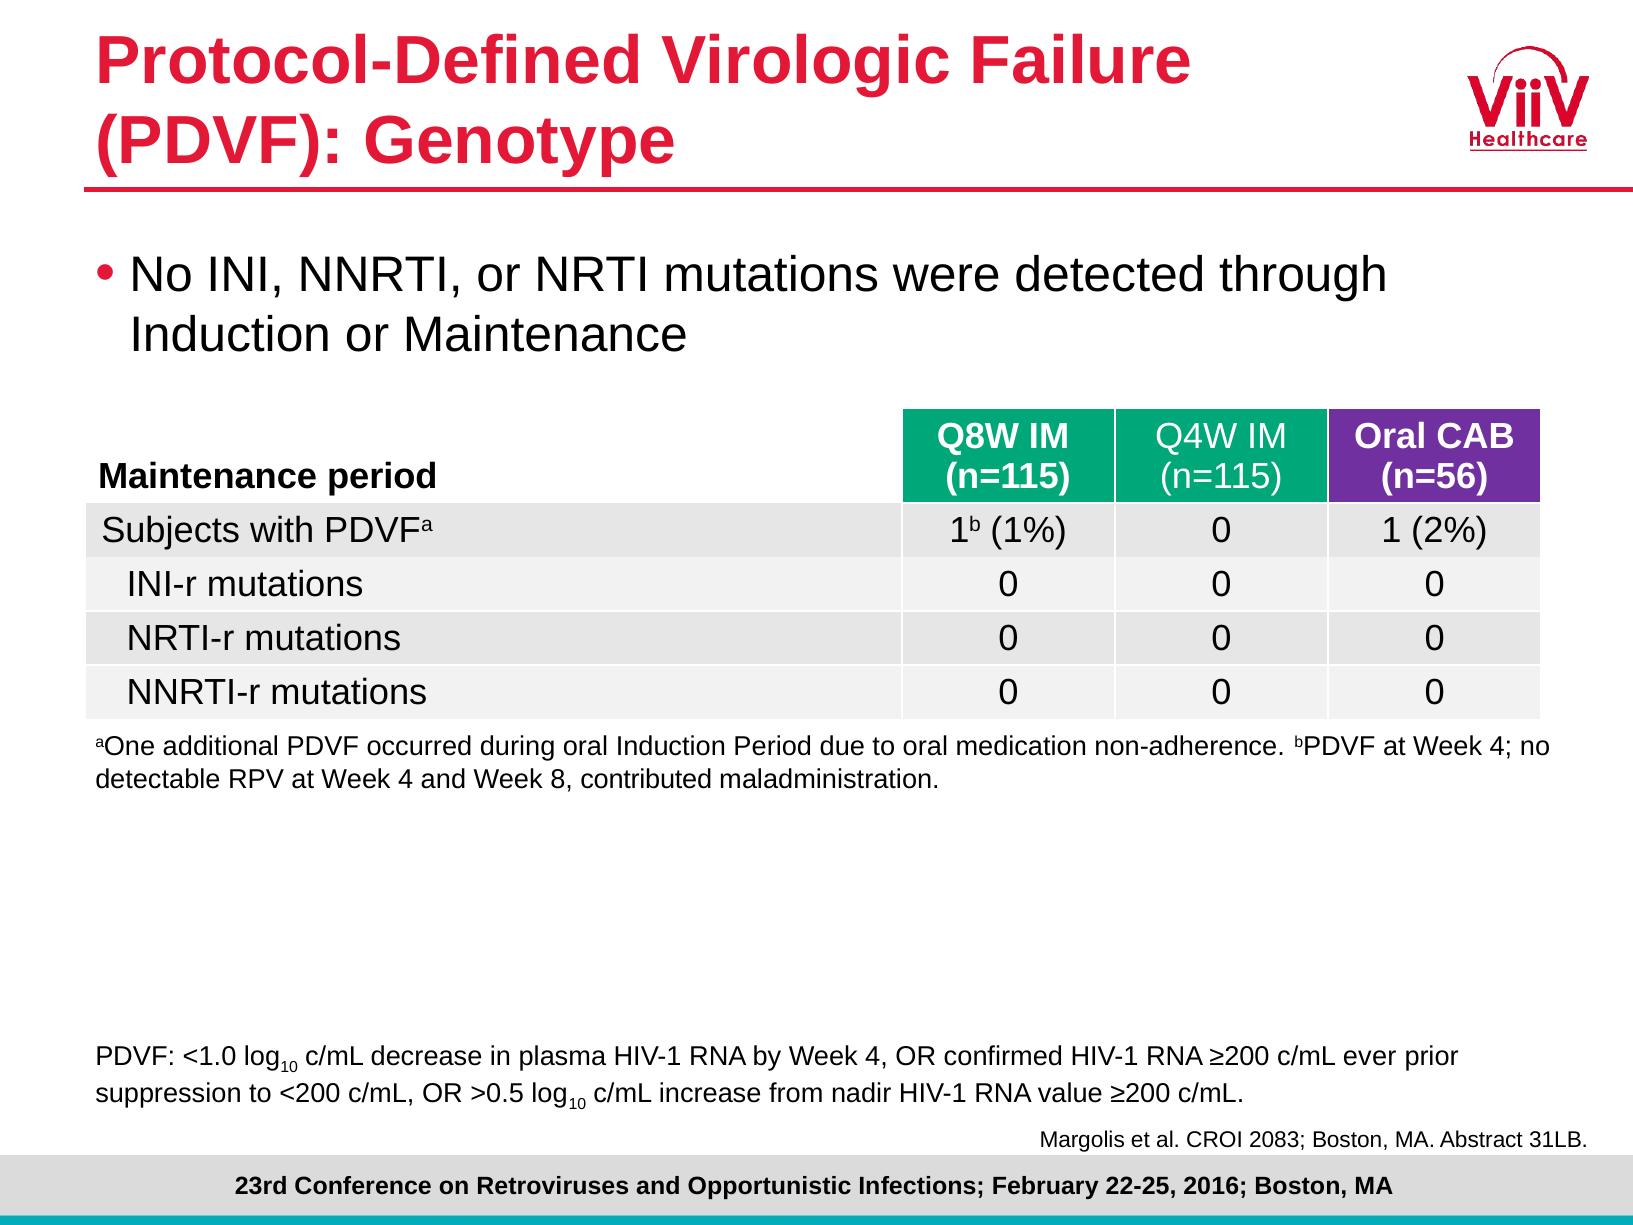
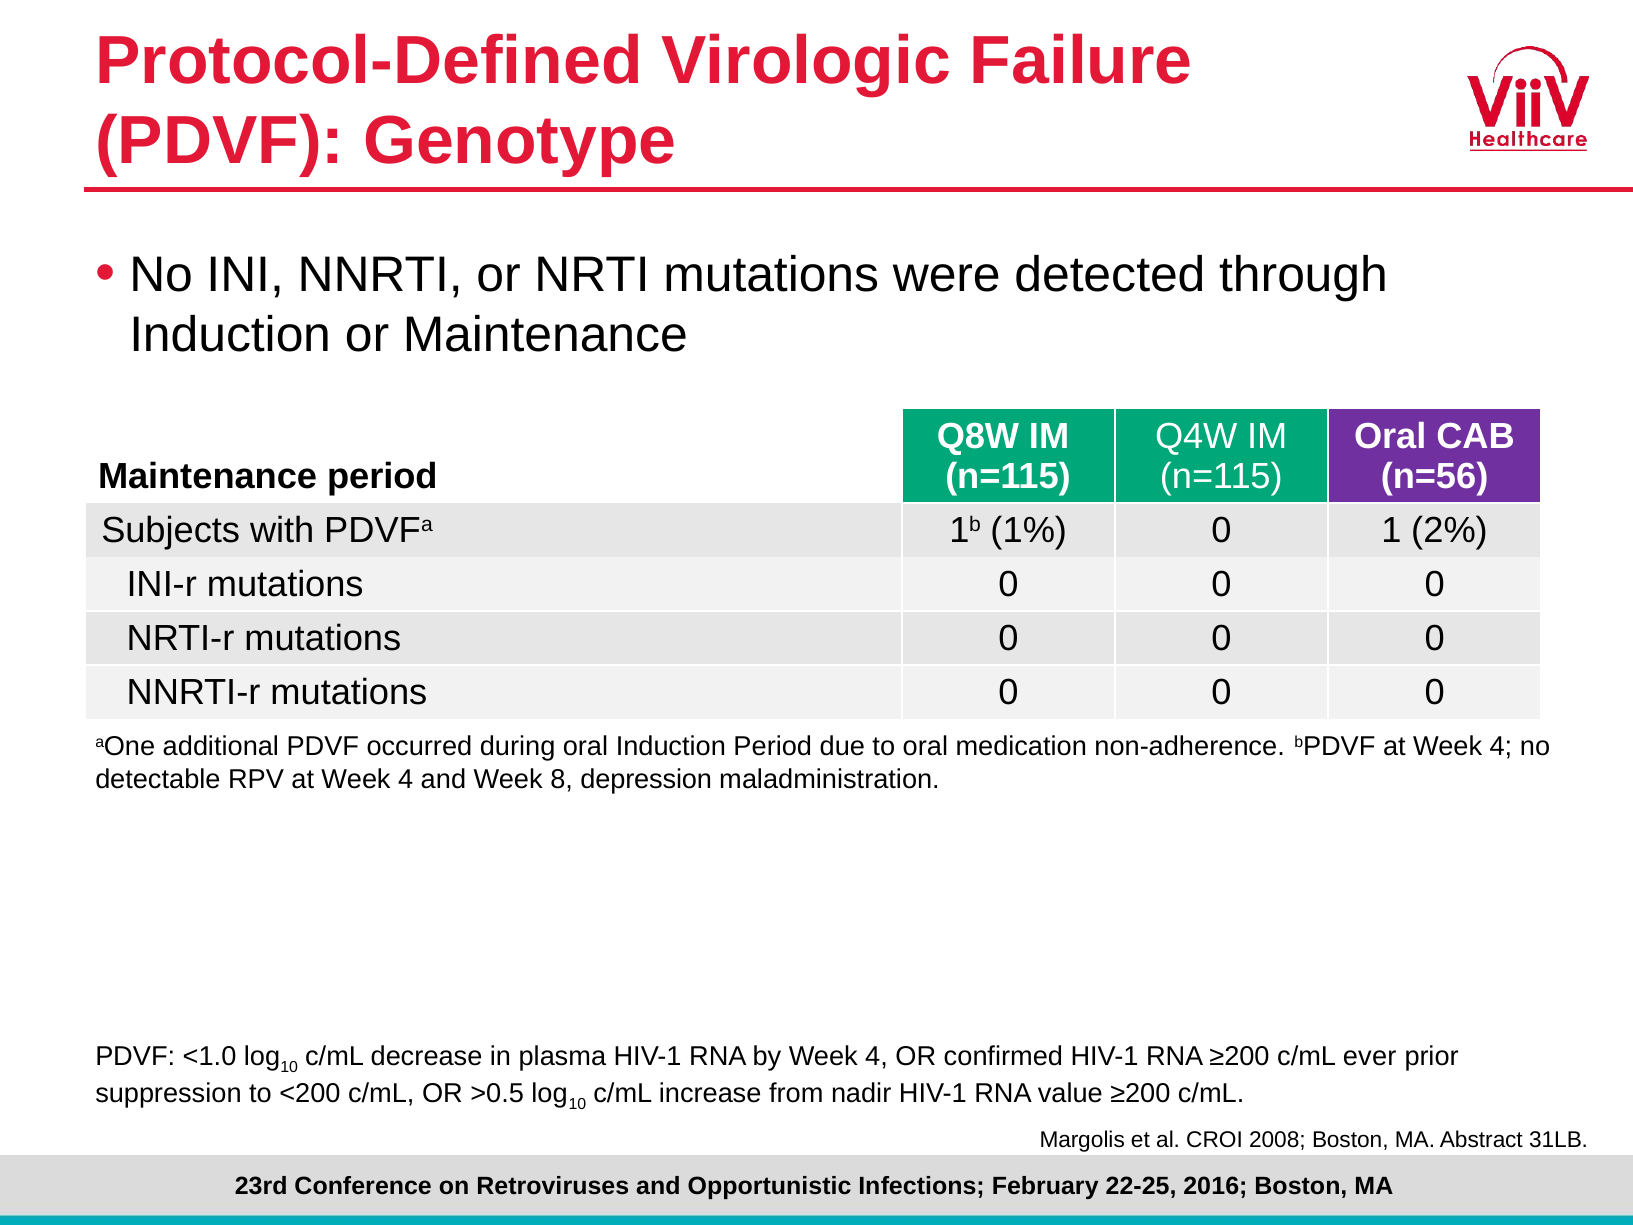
contributed: contributed -> depression (646, 779)
2083: 2083 -> 2008 (1277, 1139)
